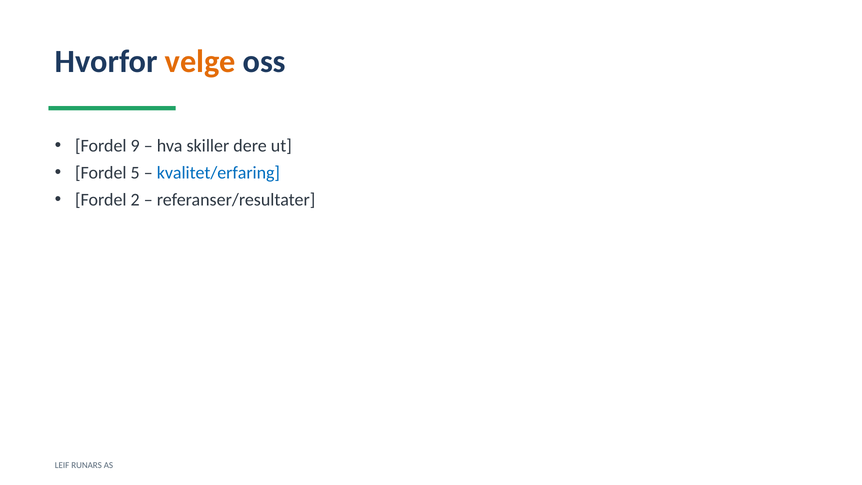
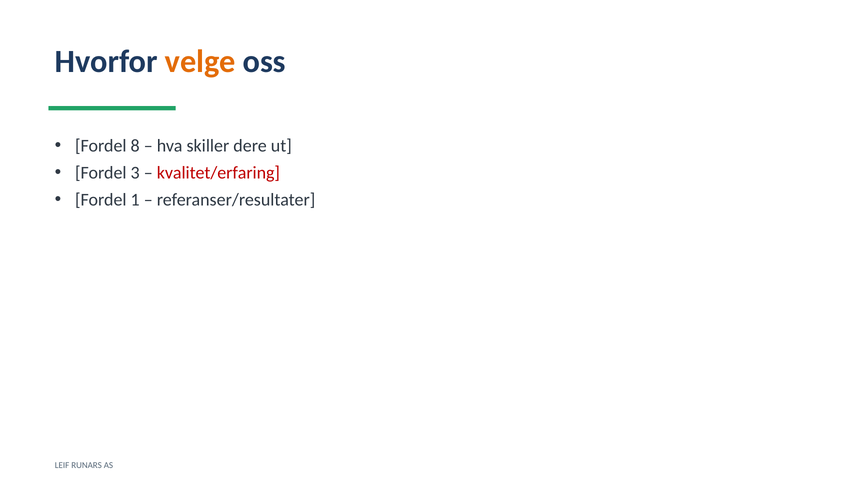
9: 9 -> 8 (135, 146)
5: 5 -> 3 (135, 173)
kvalitet/erfaring colour: blue -> red (218, 173)
2: 2 -> 1 (135, 200)
